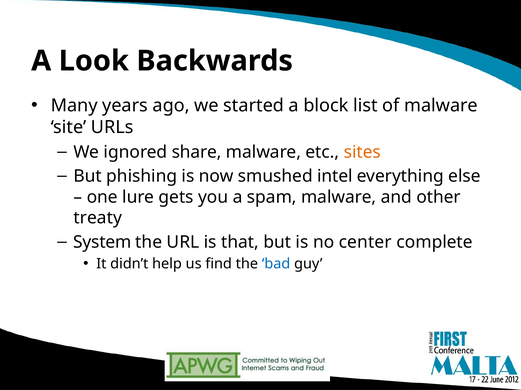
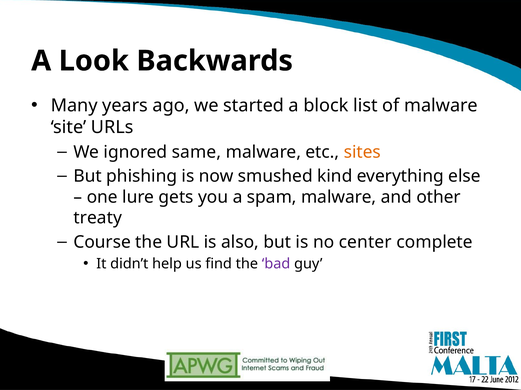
share: share -> same (197, 152)
intel: intel -> kind (335, 177)
System: System -> Course (102, 243)
that: that -> also (240, 243)
bad colour: blue -> purple (276, 264)
